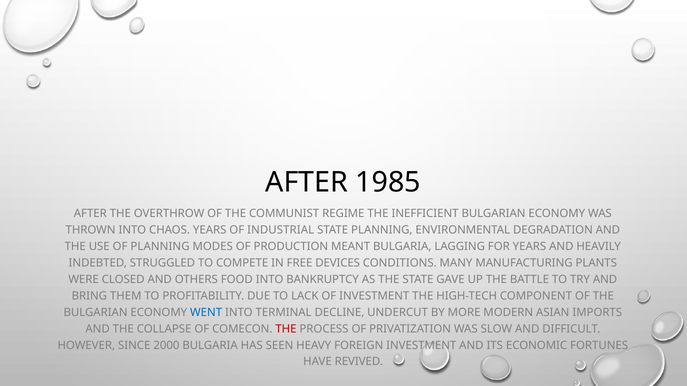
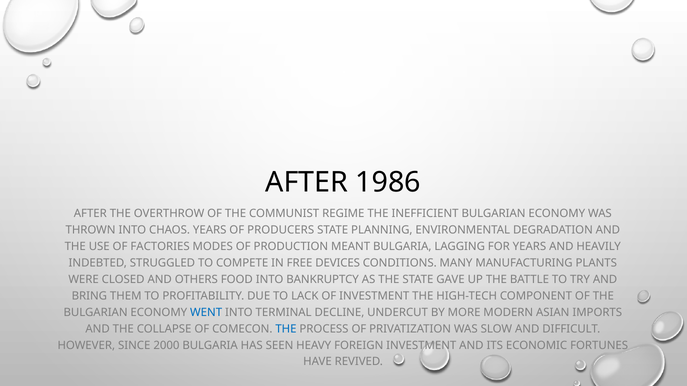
1985: 1985 -> 1986 (388, 183)
INDUSTRIAL: INDUSTRIAL -> PRODUCERS (281, 230)
OF PLANNING: PLANNING -> FACTORIES (160, 247)
THE colour: red -> blue (286, 329)
